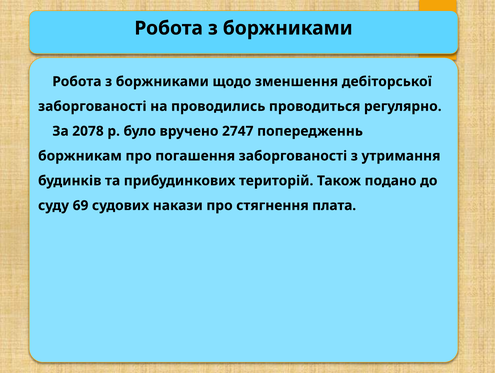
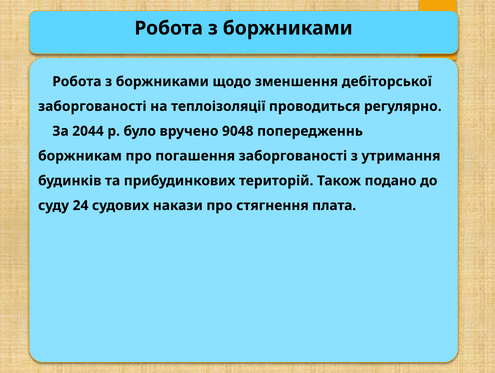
проводились: проводились -> теплоізоляції (218, 106)
2078: 2078 -> 2044 (88, 131)
2747: 2747 -> 9048 (238, 131)
69: 69 -> 24 (81, 205)
